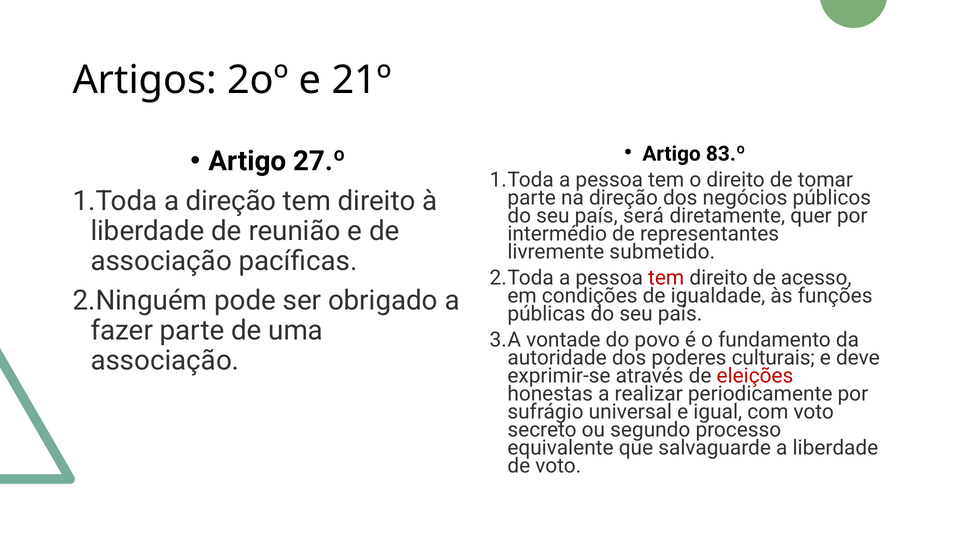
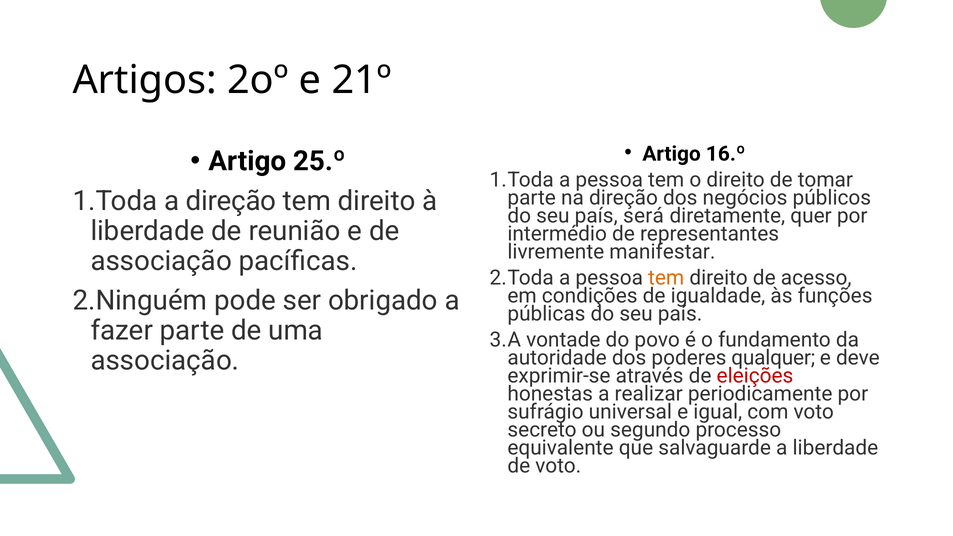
83.º: 83.º -> 16.º (726, 154)
27.º: 27.º -> 25.º (319, 161)
submetido: submetido -> manifestar (662, 252)
tem colour: red -> orange (666, 278)
culturais: culturais -> qualquer (773, 358)
